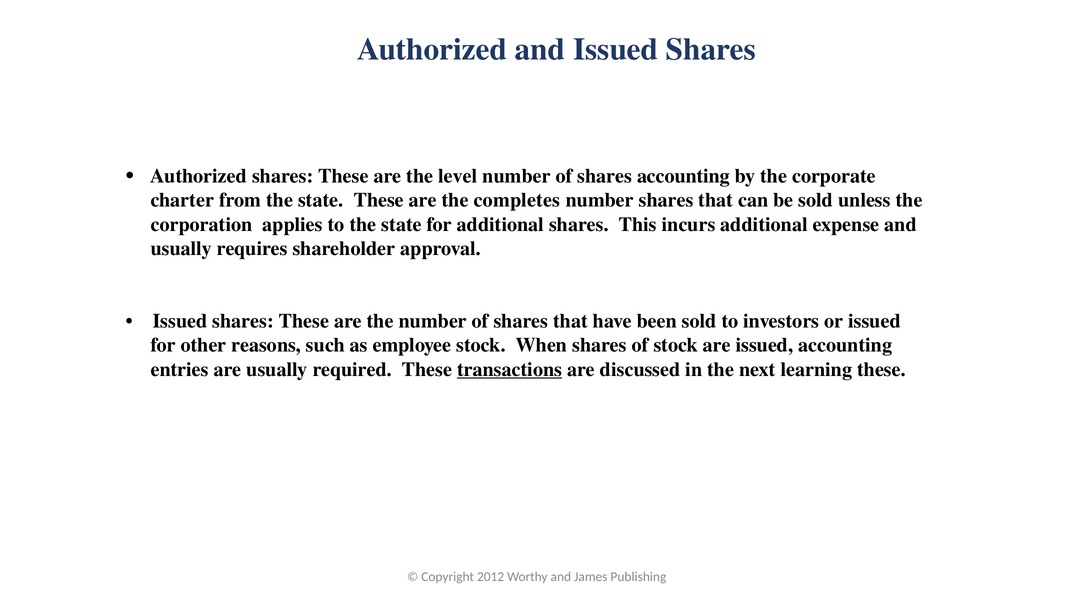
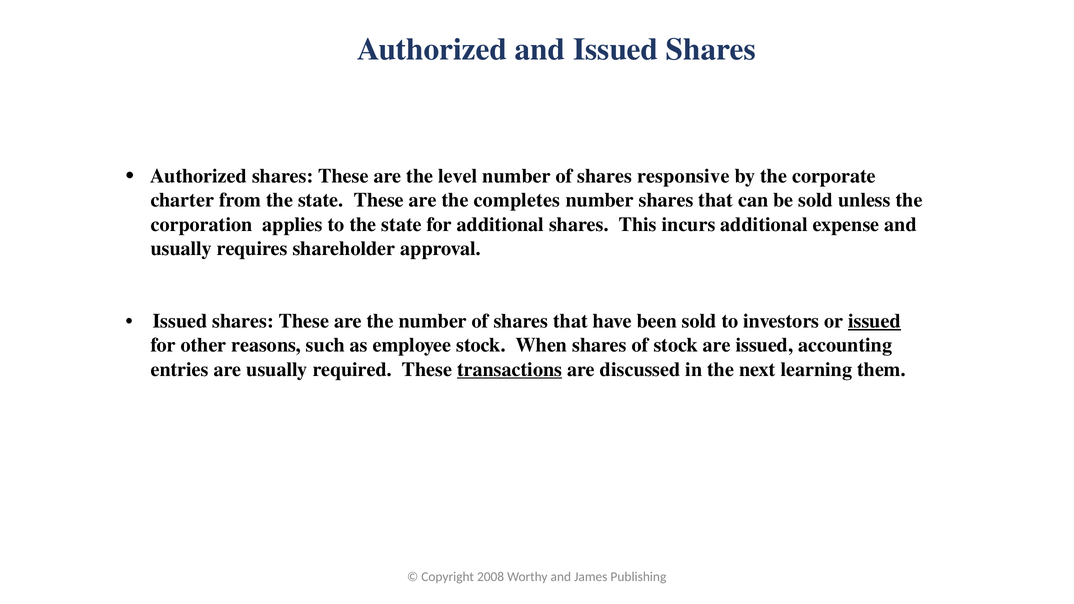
shares accounting: accounting -> responsive (683, 176)
issued underline: none -> present (875, 321)
learning these: these -> them (881, 369)
2012: 2012 -> 2008 (491, 577)
